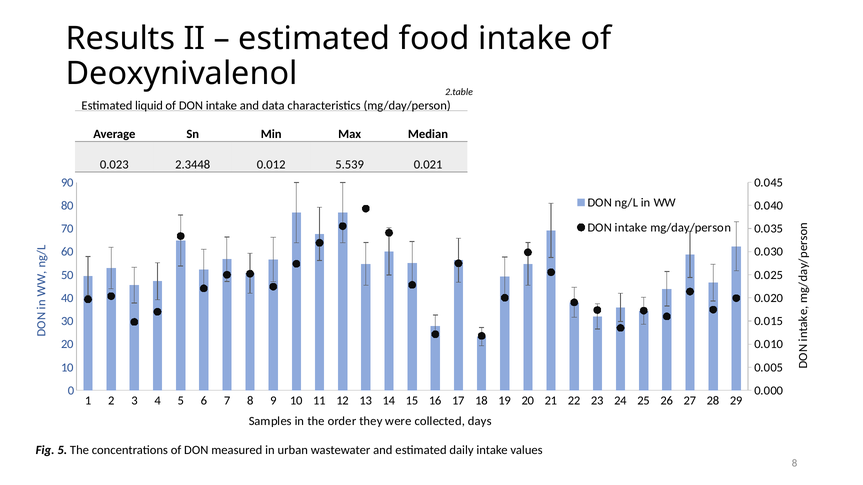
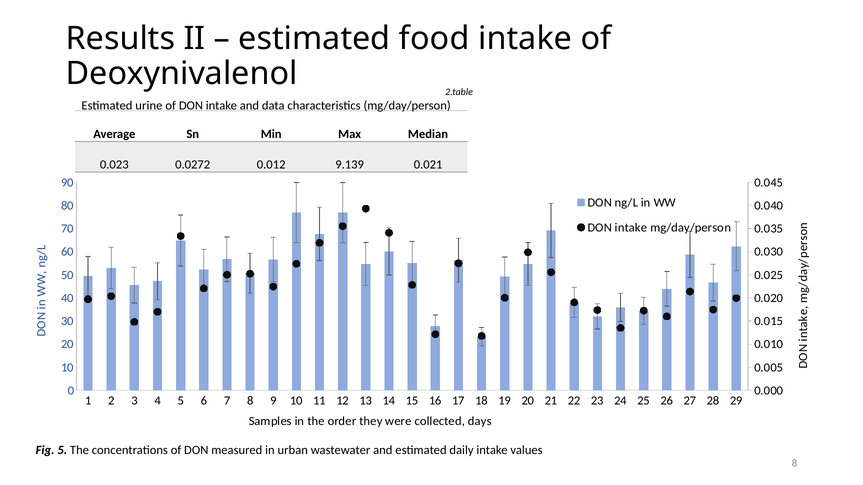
liquid: liquid -> urine (149, 106)
2.3448: 2.3448 -> 0.0272 (193, 165)
5.539: 5.539 -> 9.139 (350, 165)
